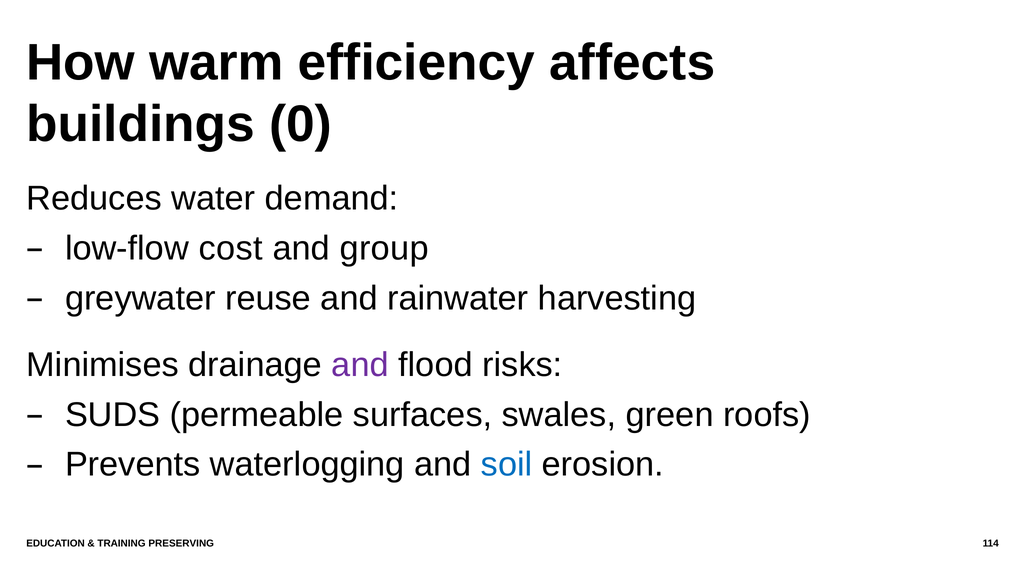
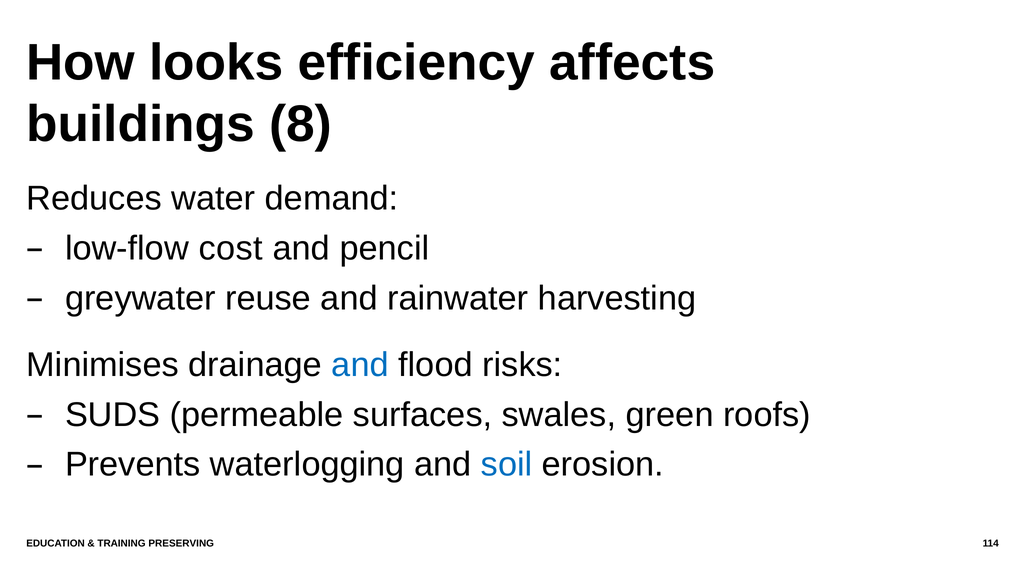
warm: warm -> looks (216, 63)
0: 0 -> 8 (301, 124)
group: group -> pencil (384, 249)
and colour: purple -> blue (360, 365)
